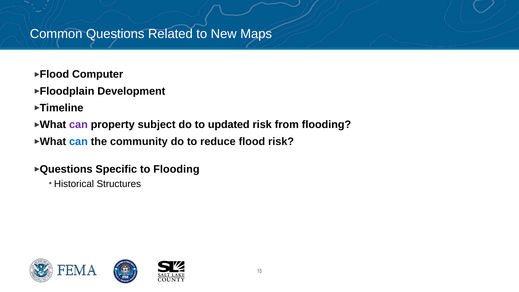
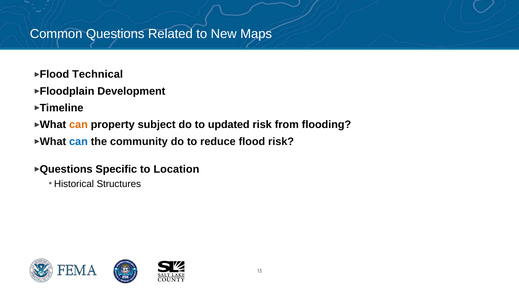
Computer: Computer -> Technical (98, 74)
can colour: purple -> orange (78, 125)
to Flooding: Flooding -> Location (176, 169)
